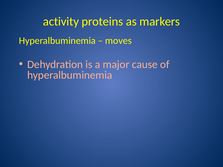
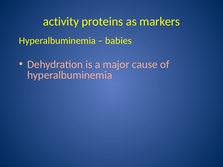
moves: moves -> babies (118, 41)
